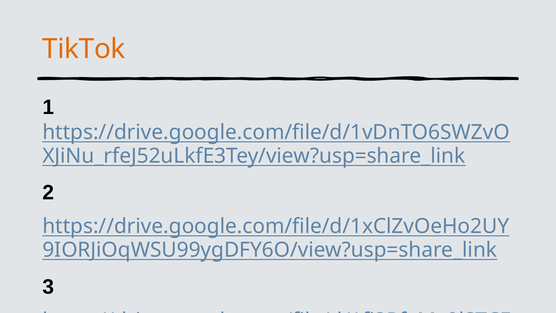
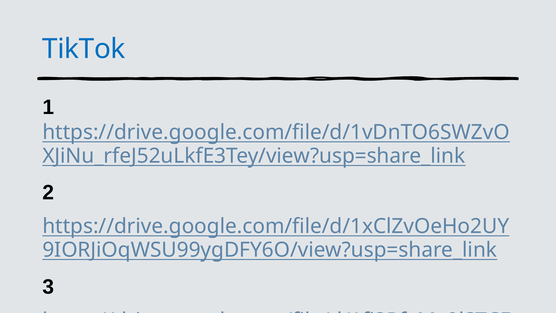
TikTok colour: orange -> blue (84, 49)
